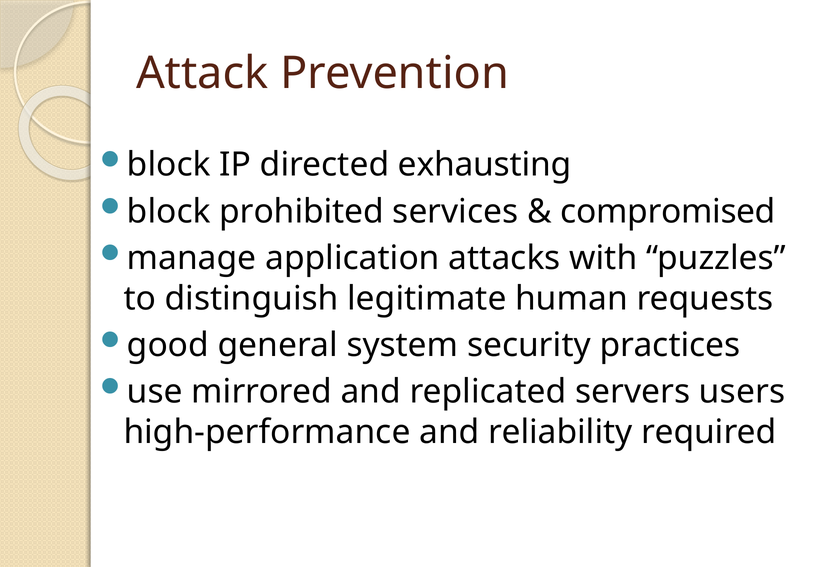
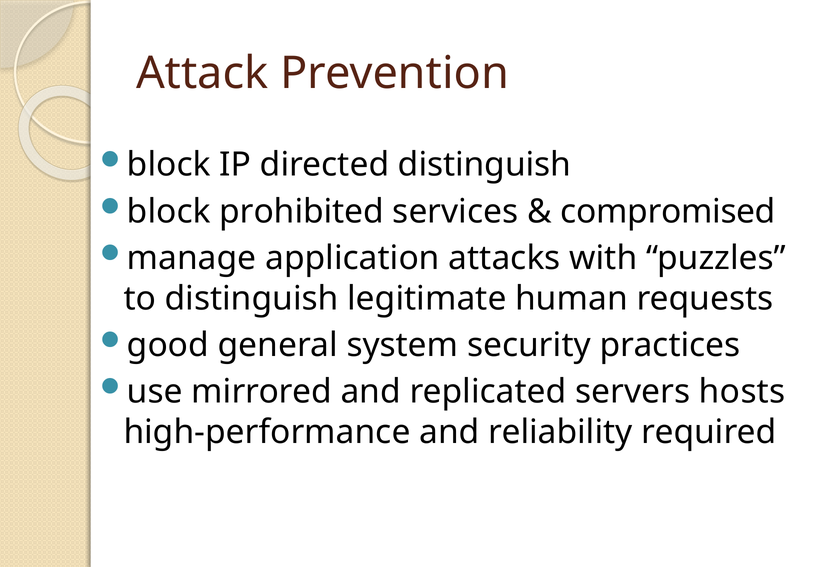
directed exhausting: exhausting -> distinguish (485, 165)
users: users -> hosts (742, 392)
